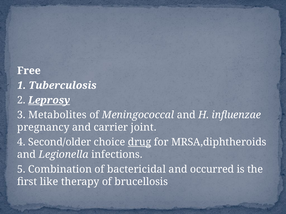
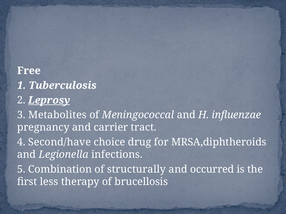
joint: joint -> tract (144, 128)
Second/older: Second/older -> Second/have (60, 142)
drug underline: present -> none (140, 142)
bactericidal: bactericidal -> structurally (136, 170)
like: like -> less (49, 182)
